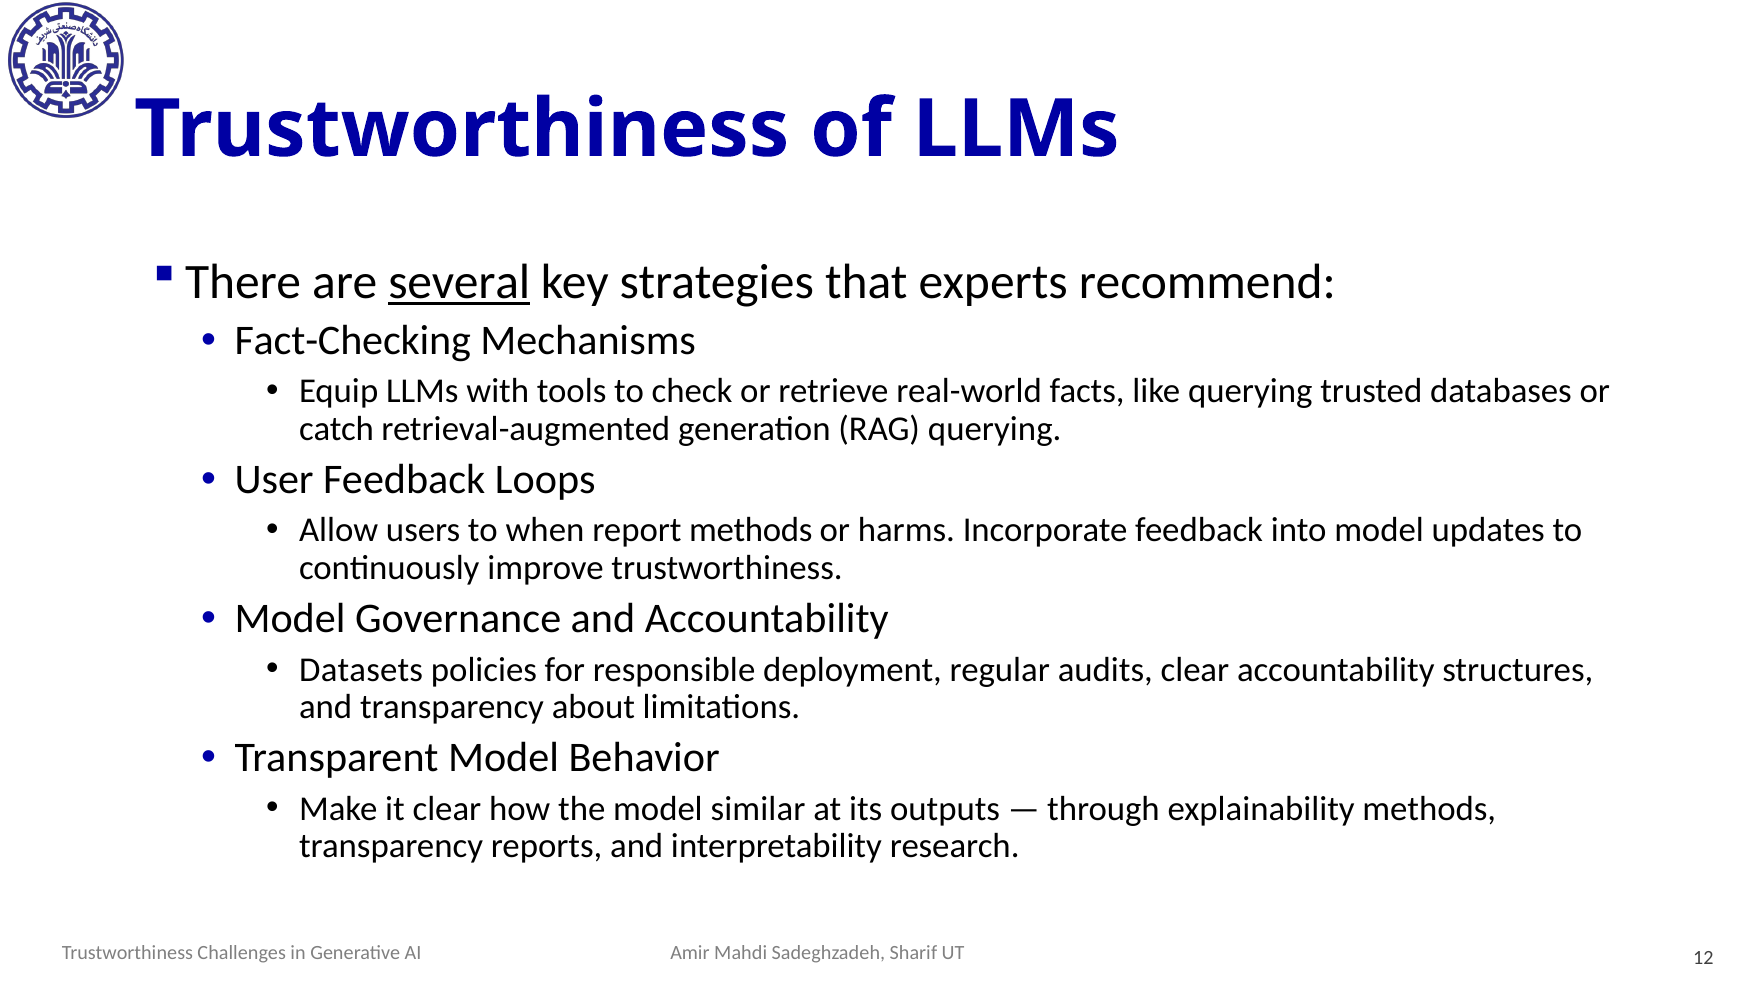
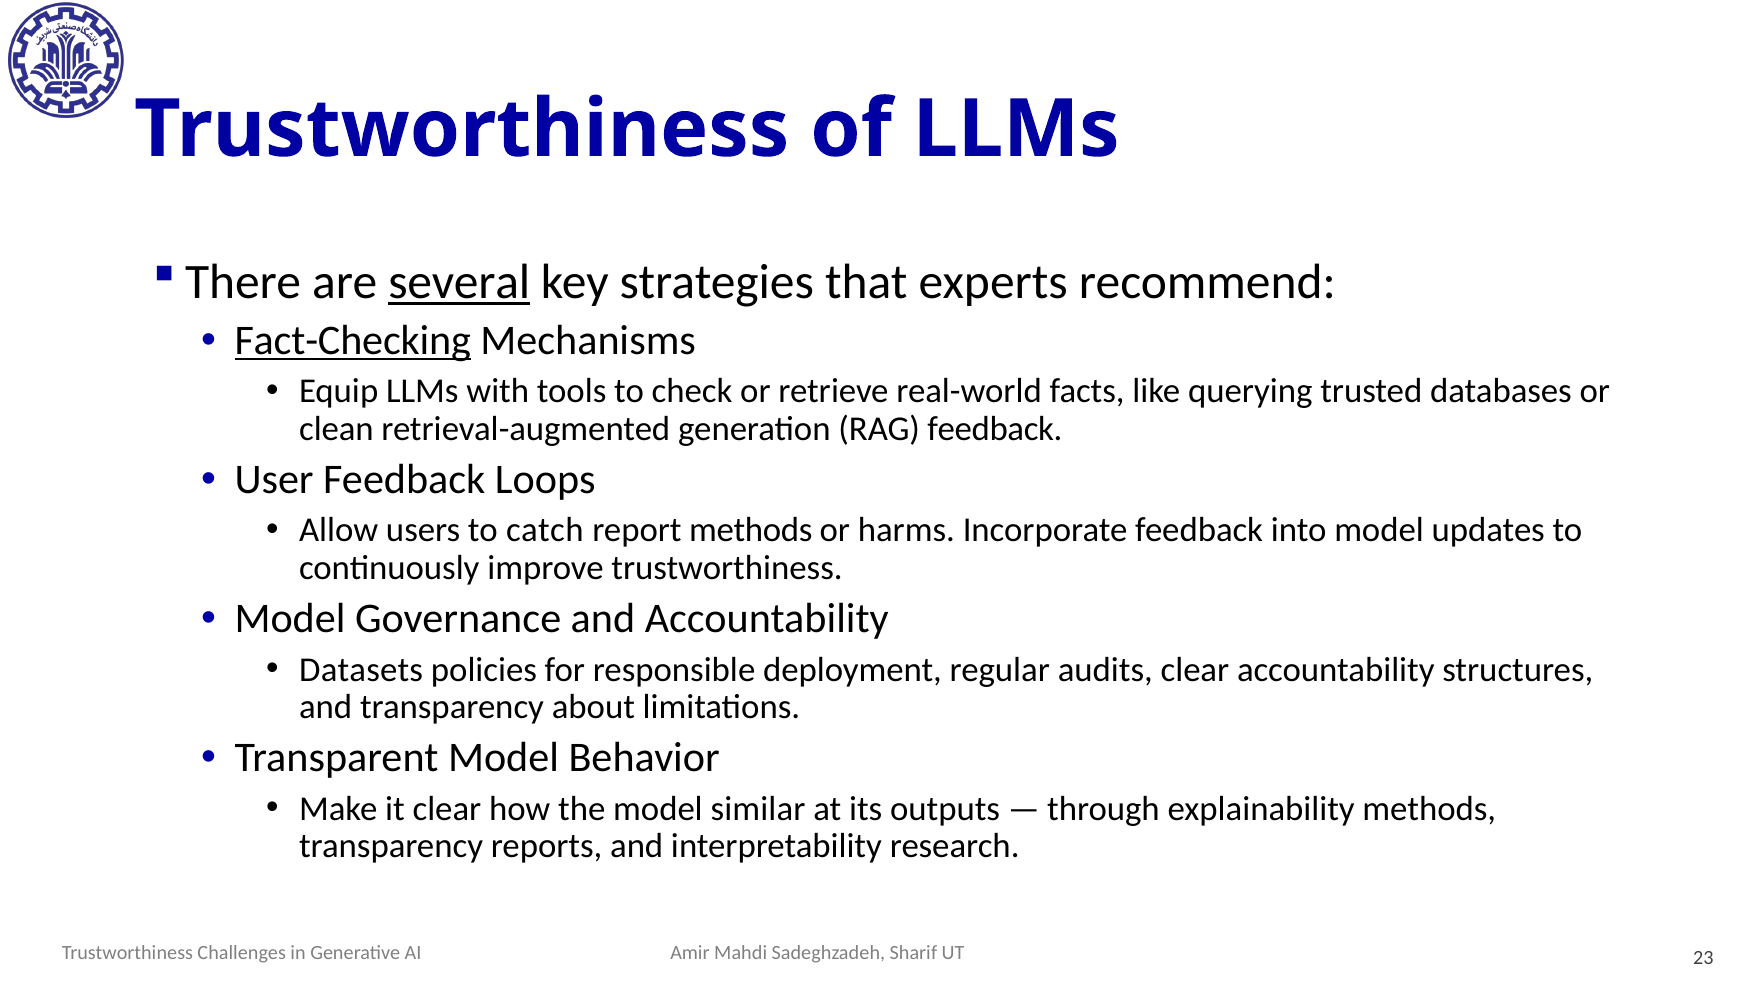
Fact-Checking underline: none -> present (353, 341)
catch: catch -> clean (336, 429)
RAG querying: querying -> feedback (995, 429)
when: when -> catch (545, 530)
12: 12 -> 23 (1703, 957)
